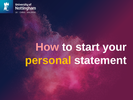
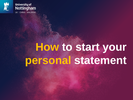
How colour: pink -> yellow (47, 47)
